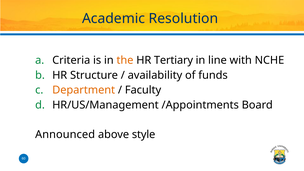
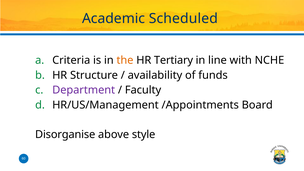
Resolution: Resolution -> Scheduled (183, 19)
Department colour: orange -> purple (84, 90)
Announced: Announced -> Disorganise (65, 135)
